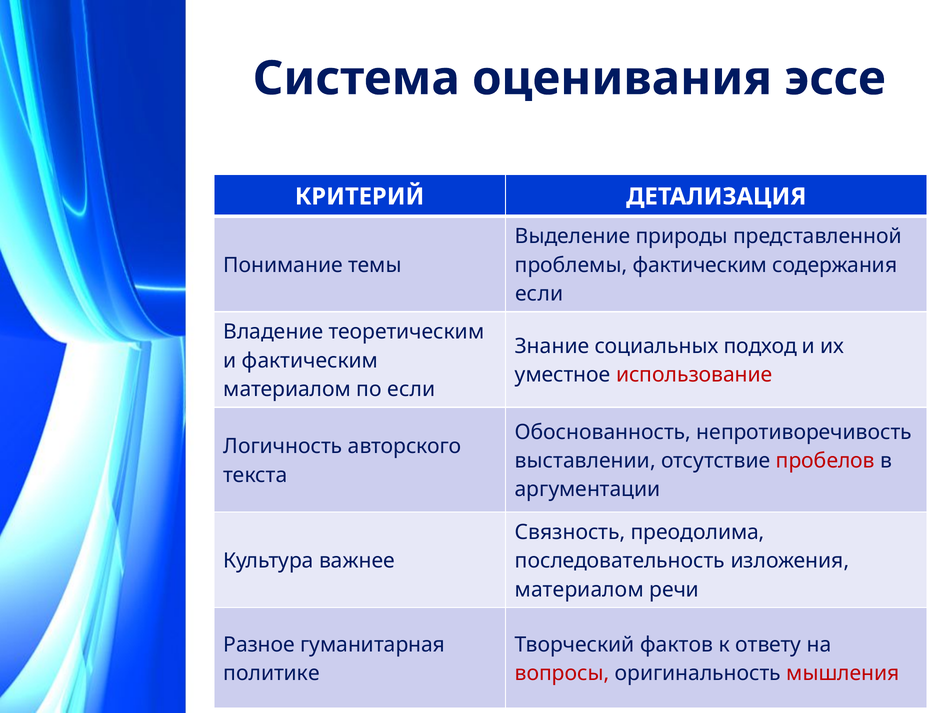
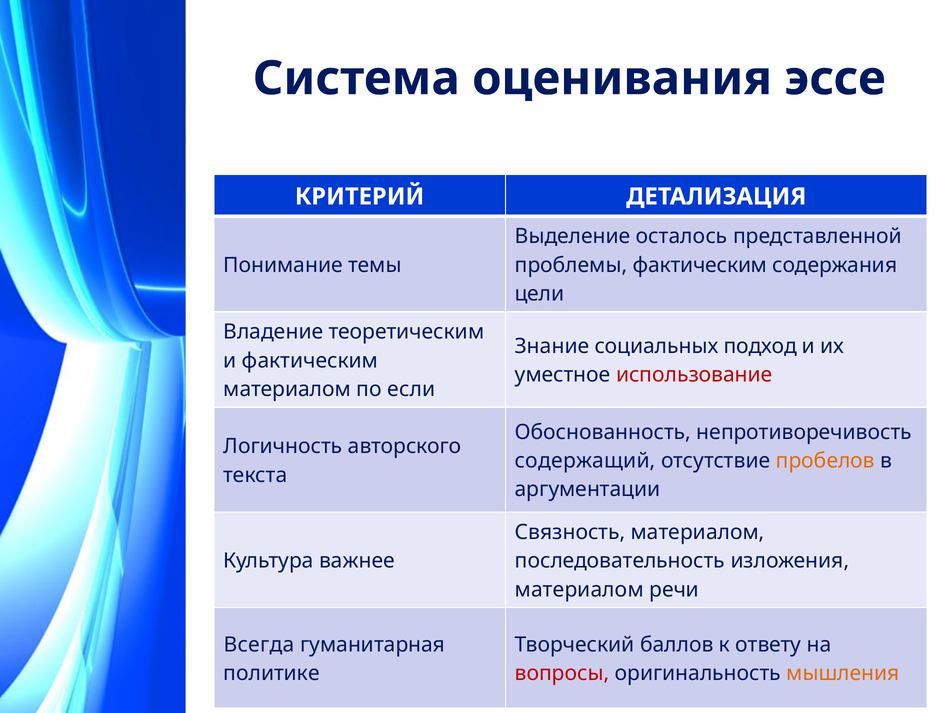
природы: природы -> осталось (682, 237)
если: если -> цели (539, 294)
выставлении: выставлении -> содержащий (585, 461)
пробелов colour: red -> orange (825, 461)
Связность преодолима: преодолима -> материалом (698, 532)
Разное: Разное -> Всегда (259, 645)
фактов: фактов -> баллов (677, 645)
мышления colour: red -> orange (843, 674)
